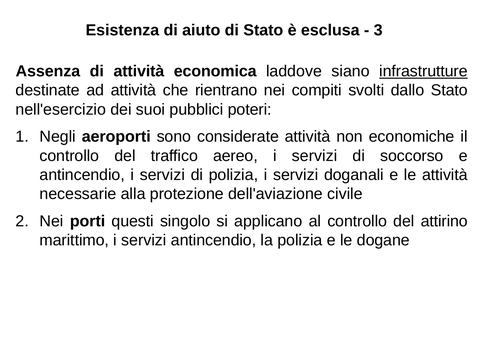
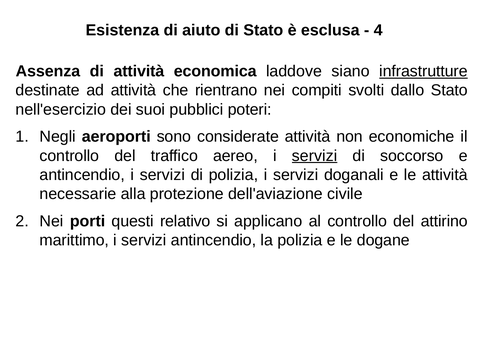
3: 3 -> 4 (378, 30)
servizi underline: none -> present (315, 156)
singolo: singolo -> relativo (185, 221)
